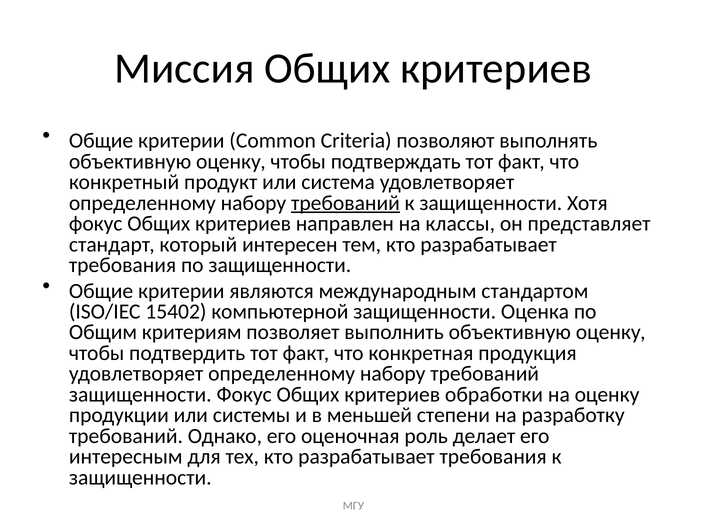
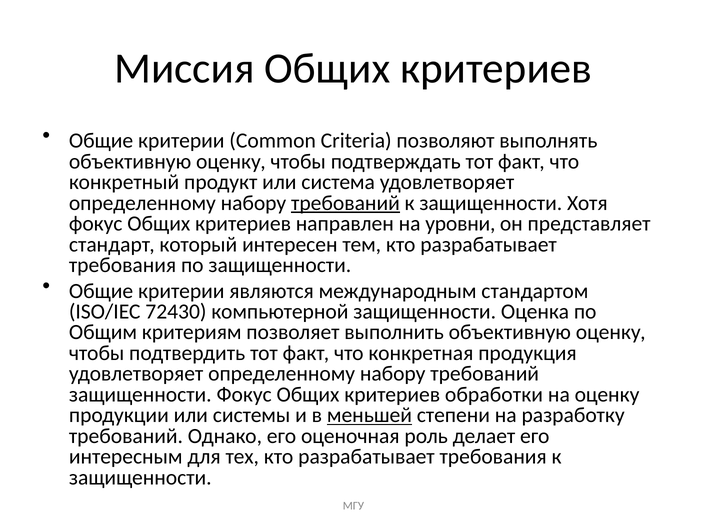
классы: классы -> уровни (460, 224)
15402: 15402 -> 72430 (176, 312)
меньшей underline: none -> present (369, 415)
